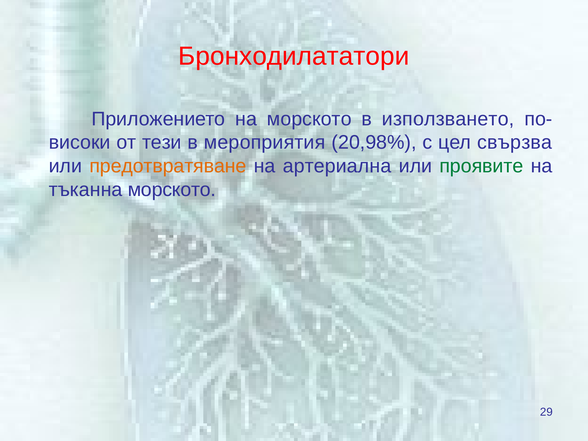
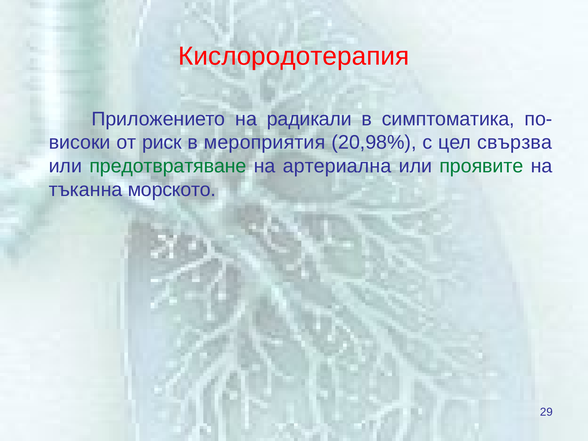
Бронходилататори: Бронходилататори -> Кислородотерапия (294, 56)
на морското: морското -> радикали (309, 119)
използването: използването -> симптоматика (448, 119)
тези: тези -> риск (162, 142)
предотвратяване colour: orange -> green (168, 166)
